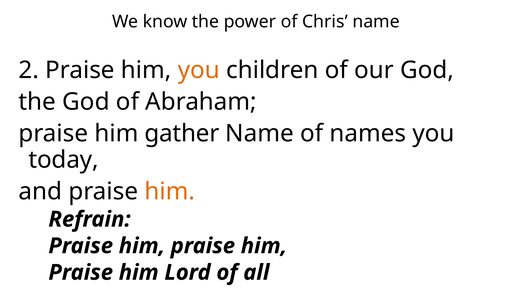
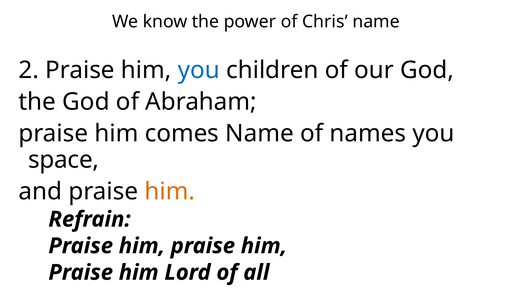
you colour: orange -> blue (199, 70)
gather: gather -> comes (182, 134)
today: today -> space (64, 160)
